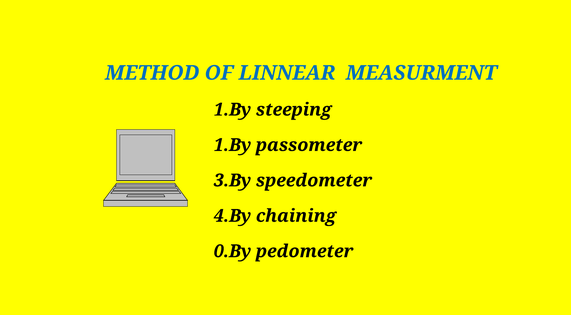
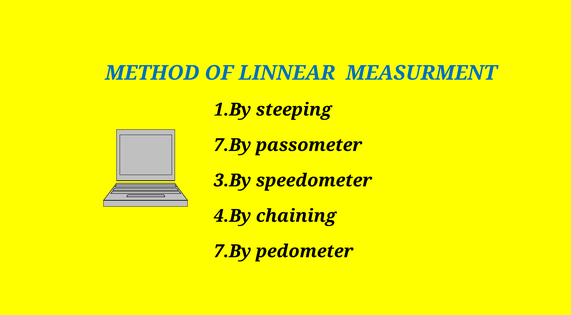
1.By: 1.By -> 7.By (232, 145)
0.By: 0.By -> 7.By (232, 251)
